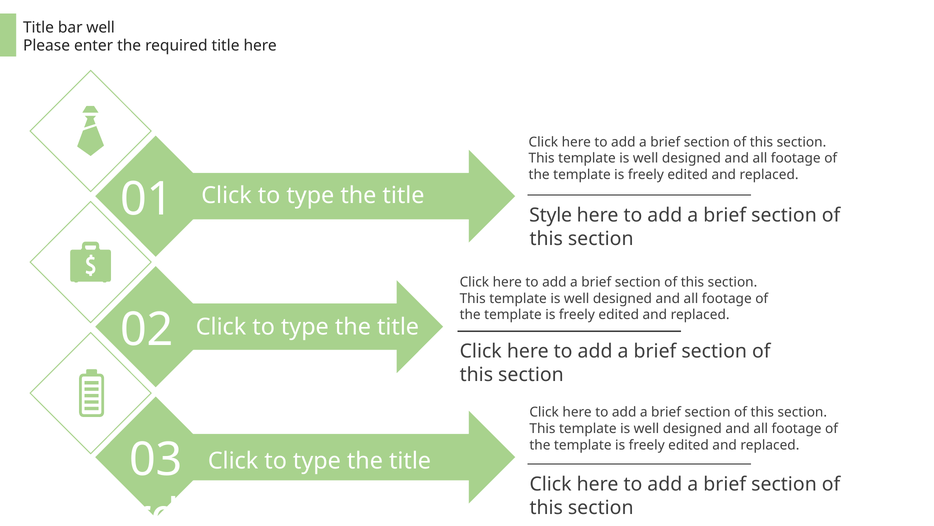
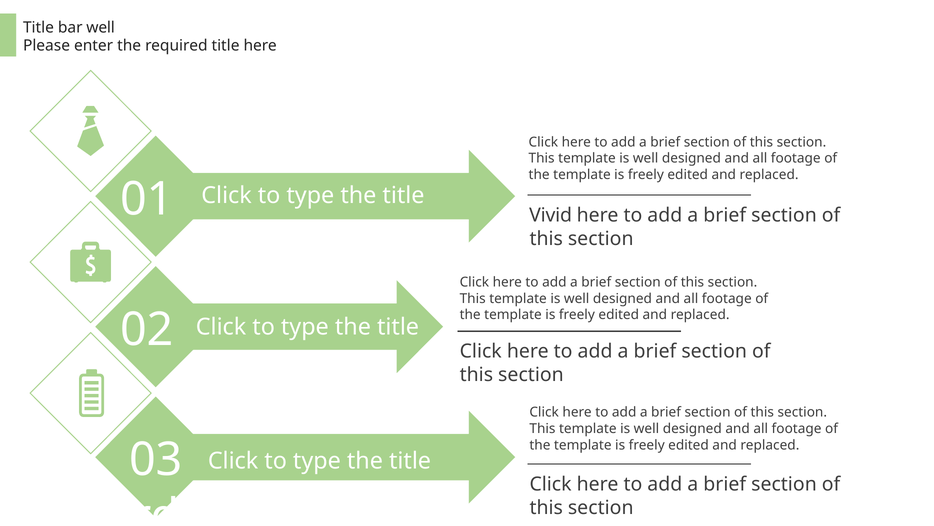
Style: Style -> Vivid (551, 215)
